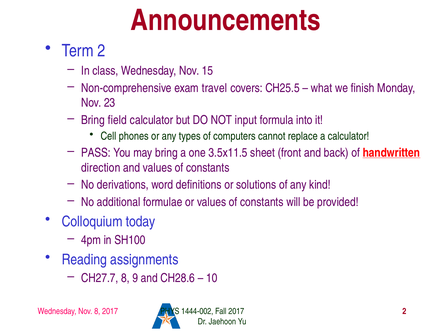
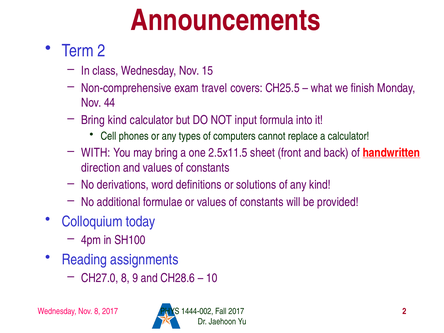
23: 23 -> 44 (110, 103)
Bring field: field -> kind (117, 120)
PASS: PASS -> WITH (96, 153)
3.5x11.5: 3.5x11.5 -> 2.5x11.5 (228, 153)
CH27.7: CH27.7 -> CH27.0 (100, 278)
